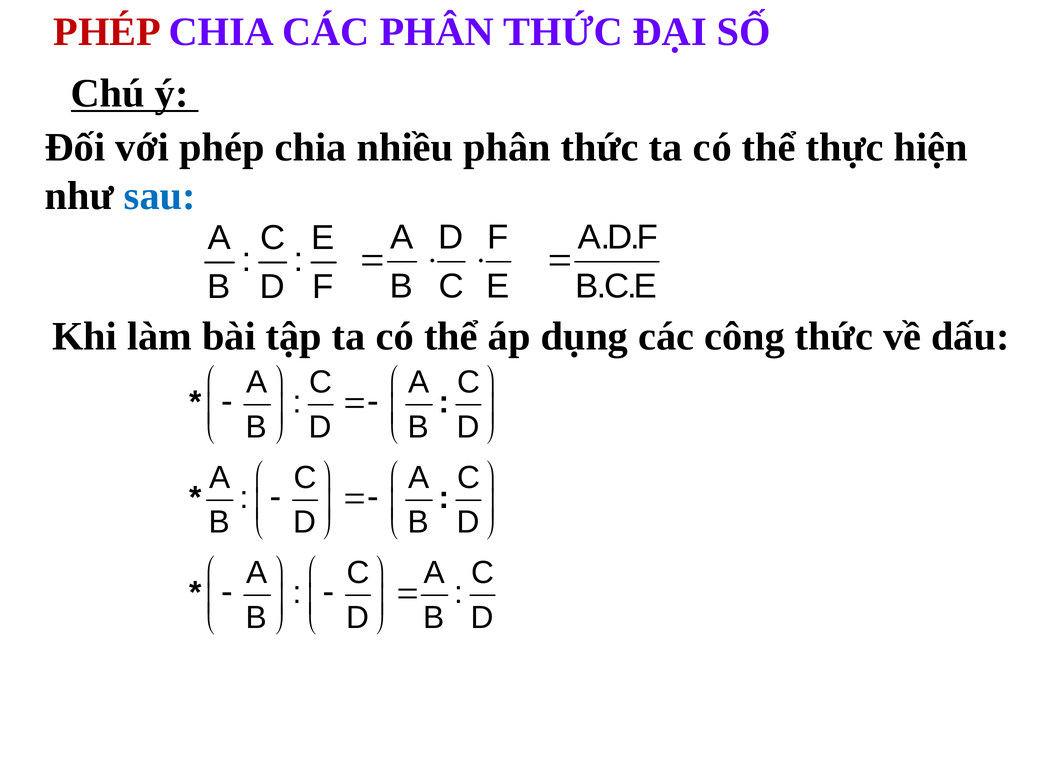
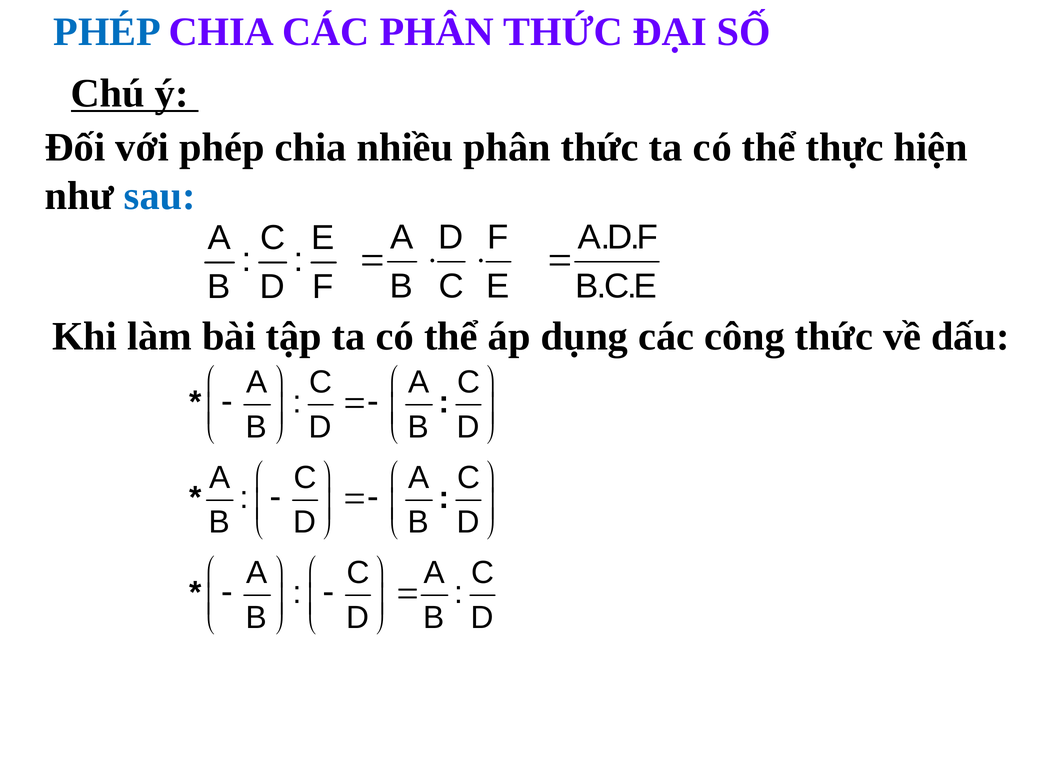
PHÉP colour: red -> blue (107, 32)
